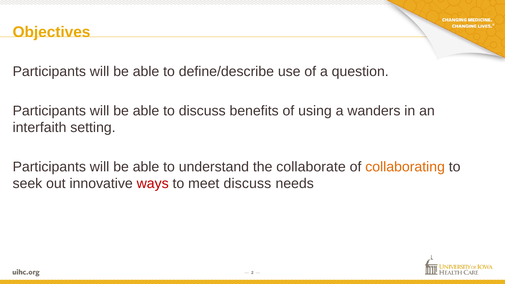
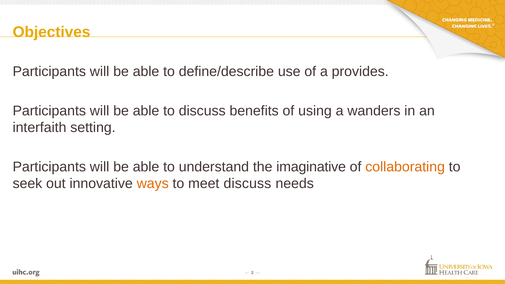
question: question -> provides (360, 71)
collaborate: collaborate -> imaginative (311, 167)
ways colour: red -> orange (153, 184)
